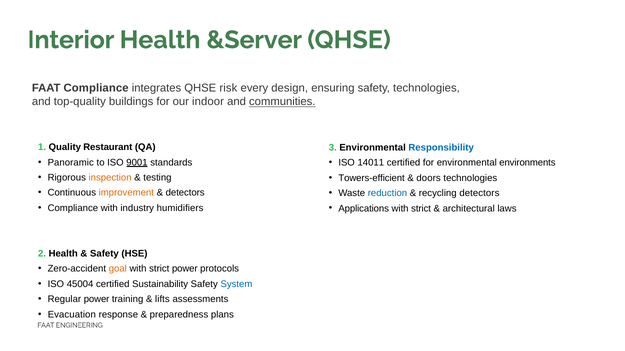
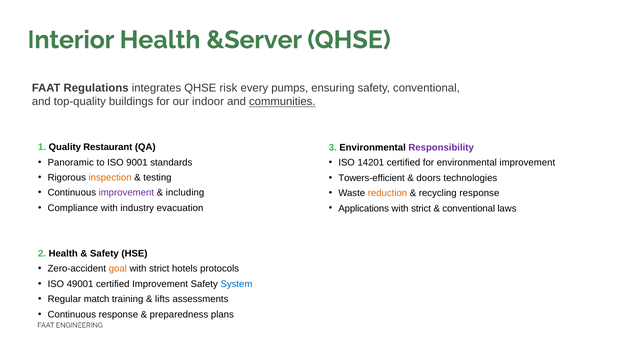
FAAT Compliance: Compliance -> Regulations (96, 88)
design: design -> pumps (290, 88)
safety technologies: technologies -> conventional (426, 88)
Responsibility colour: blue -> purple (441, 148)
9001 underline: present -> none (137, 163)
14011: 14011 -> 14201 (371, 163)
environmental environments: environments -> improvement (527, 163)
improvement colour: orange -> purple (126, 193)
detectors: detectors -> including (185, 193)
reduction colour: blue -> orange (387, 194)
recycling detectors: detectors -> response (479, 194)
humidifiers: humidifiers -> evacuation (180, 208)
architectural: architectural -> conventional (469, 209)
strict power: power -> hotels (185, 269)
45004: 45004 -> 49001 (80, 285)
certified Sustainability: Sustainability -> Improvement (160, 285)
Regular power: power -> match (97, 300)
Evacuation: Evacuation -> Continuous (72, 315)
